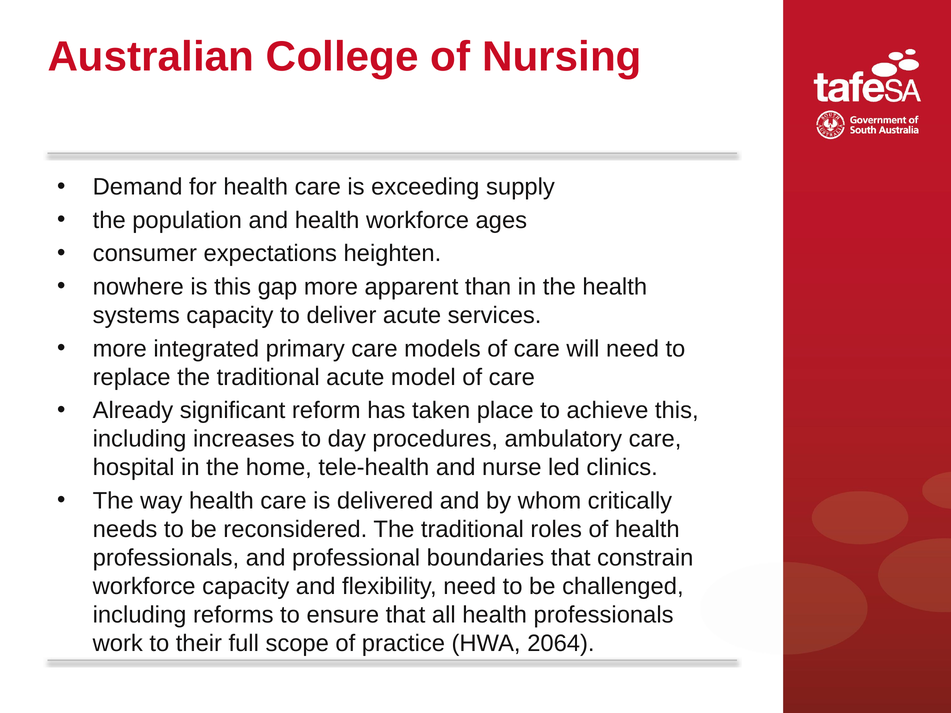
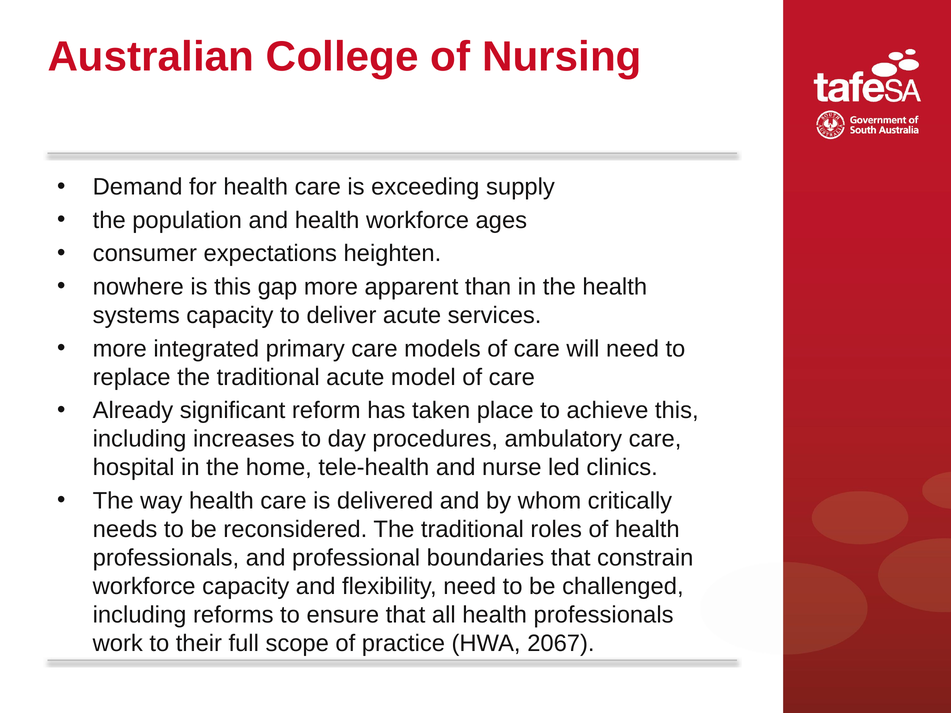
2064: 2064 -> 2067 (561, 644)
